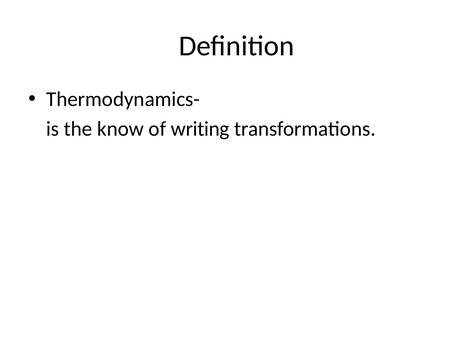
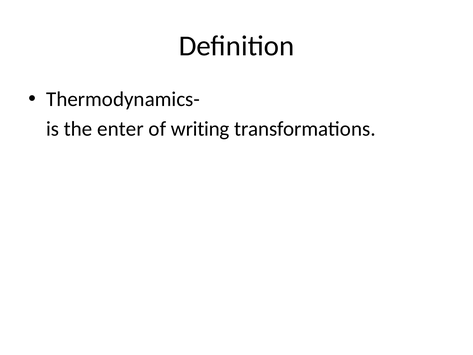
know: know -> enter (120, 129)
